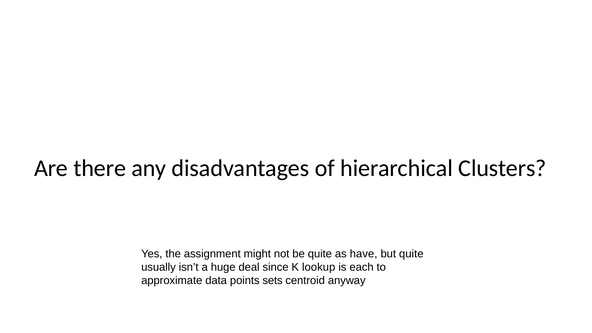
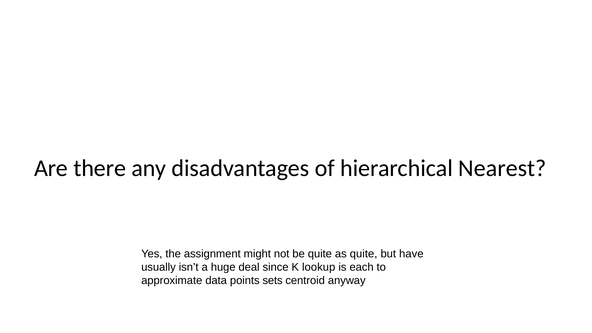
Clusters: Clusters -> Nearest (502, 168)
as have: have -> quite (364, 254)
but quite: quite -> have (411, 254)
